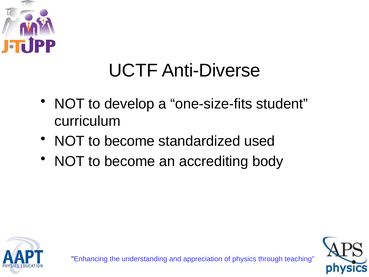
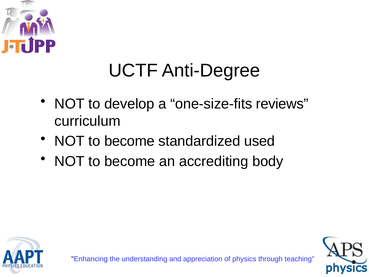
Anti-Diverse: Anti-Diverse -> Anti-Degree (211, 70)
student: student -> reviews (282, 104)
